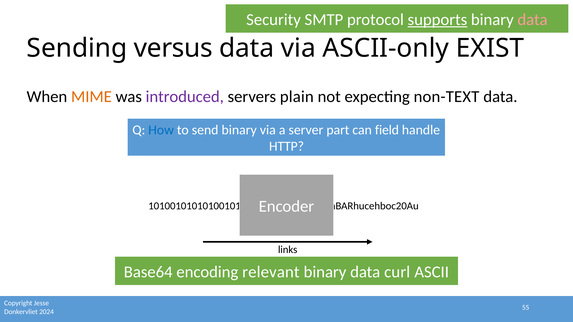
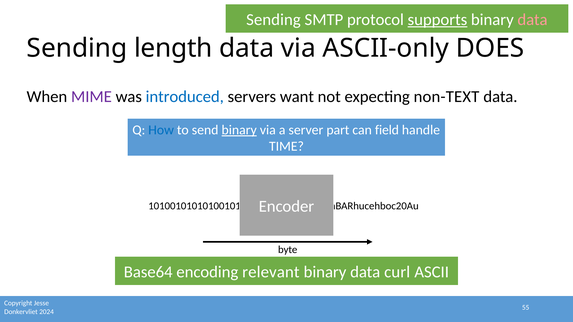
Security: Security -> Sending (273, 20)
versus: versus -> length (173, 48)
EXIST: EXIST -> DOES (490, 48)
MIME colour: orange -> purple (91, 97)
introduced colour: purple -> blue (185, 97)
plain: plain -> want (297, 97)
binary underline: none -> present (239, 130)
HTTP: HTTP -> TIME (286, 146)
links: links -> byte (288, 250)
